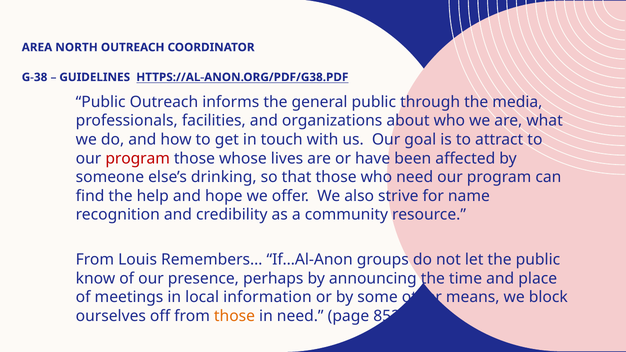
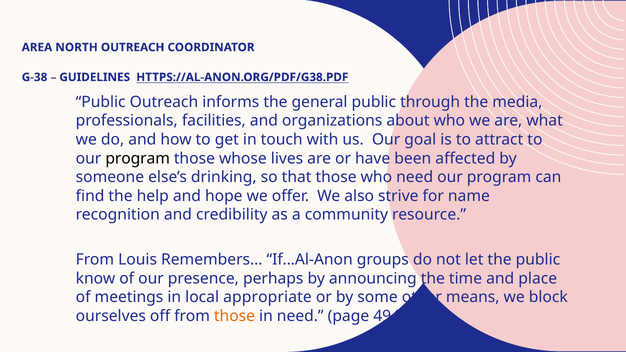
program colour: red -> black (138, 158)
information: information -> appropriate (267, 297)
852: 852 -> 494 (391, 316)
